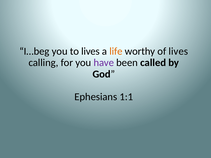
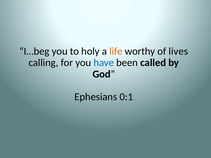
to lives: lives -> holy (90, 51)
have colour: purple -> blue (104, 63)
1:1: 1:1 -> 0:1 (126, 97)
